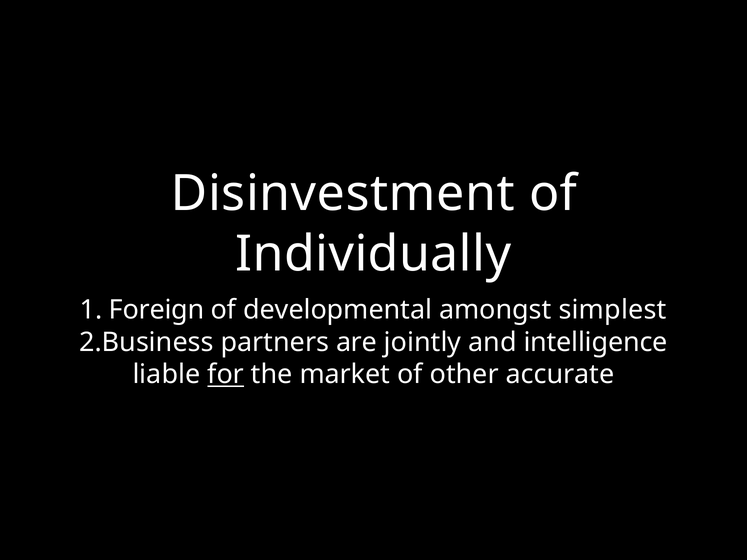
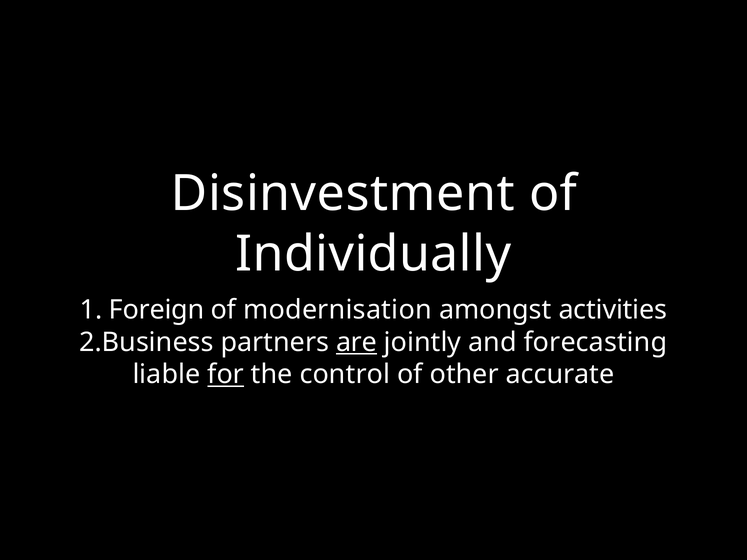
developmental: developmental -> modernisation (338, 310)
simplest: simplest -> activities (613, 310)
are underline: none -> present (357, 342)
intelligence: intelligence -> forecasting (595, 342)
market: market -> control (345, 375)
